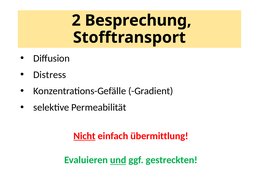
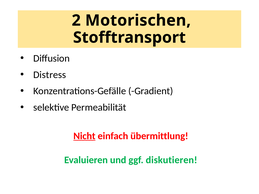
Besprechung: Besprechung -> Motorischen (138, 20)
und underline: present -> none (118, 160)
gestreckten: gestreckten -> diskutieren (172, 160)
